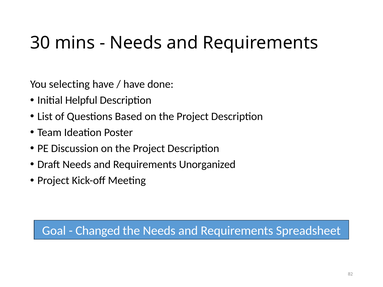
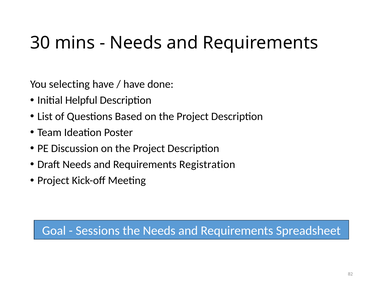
Unorganized: Unorganized -> Registration (207, 165)
Changed: Changed -> Sessions (98, 231)
